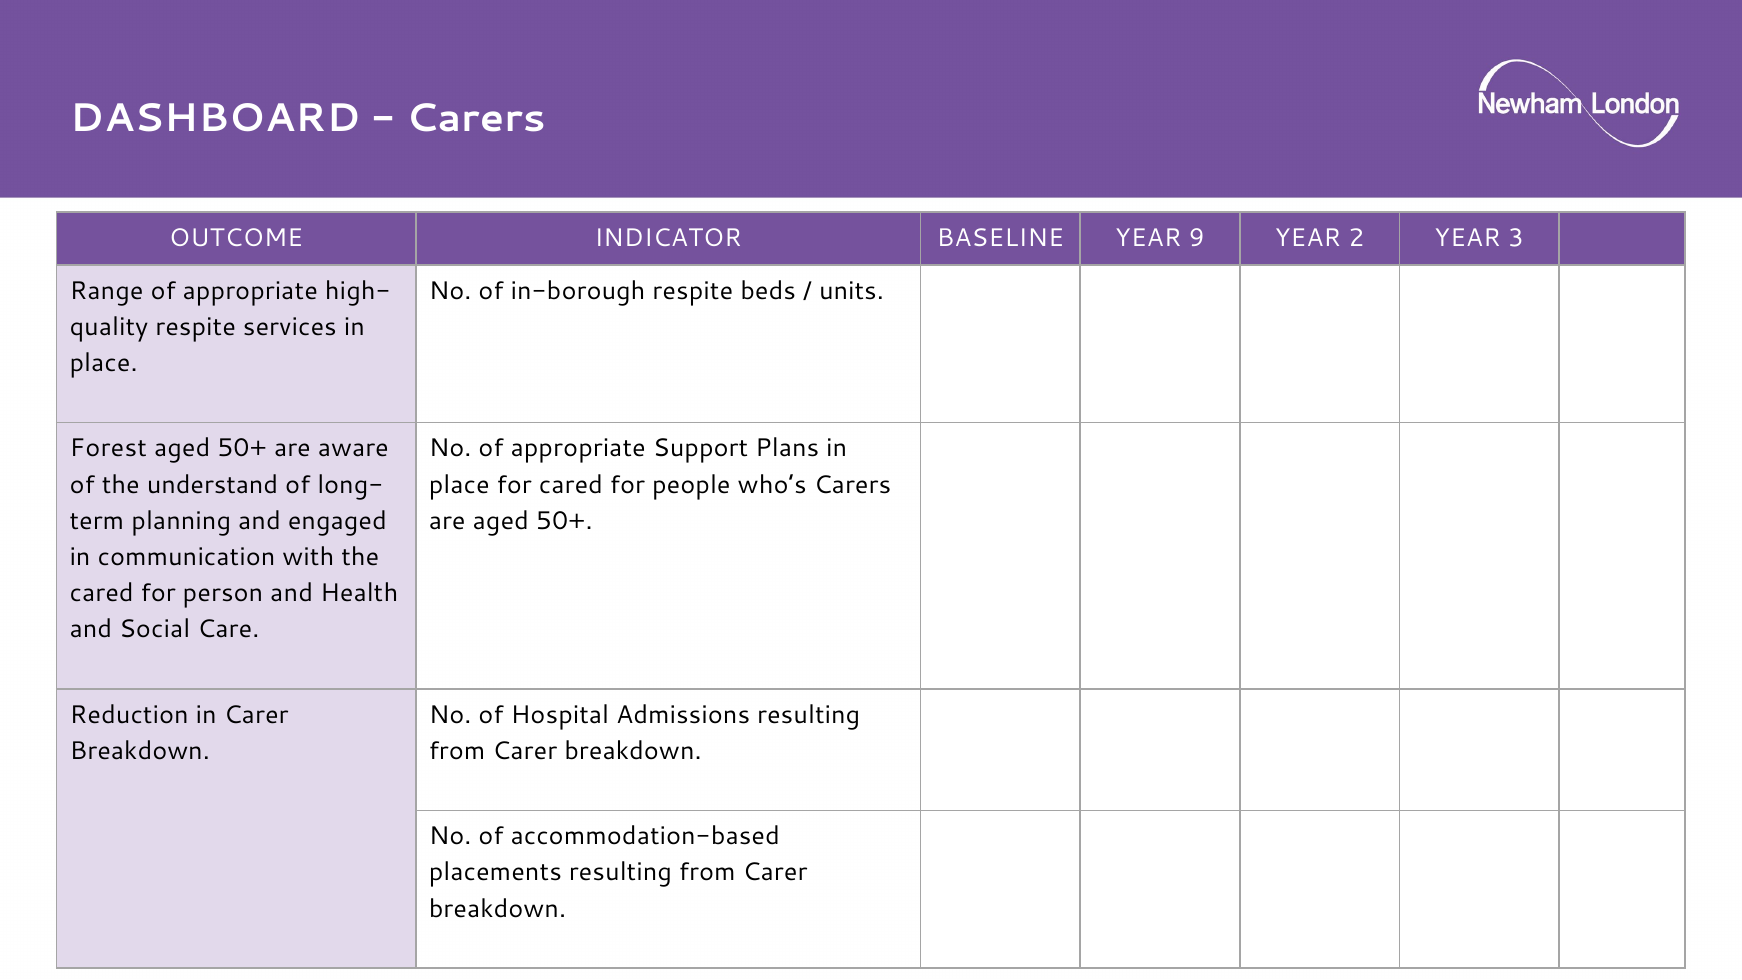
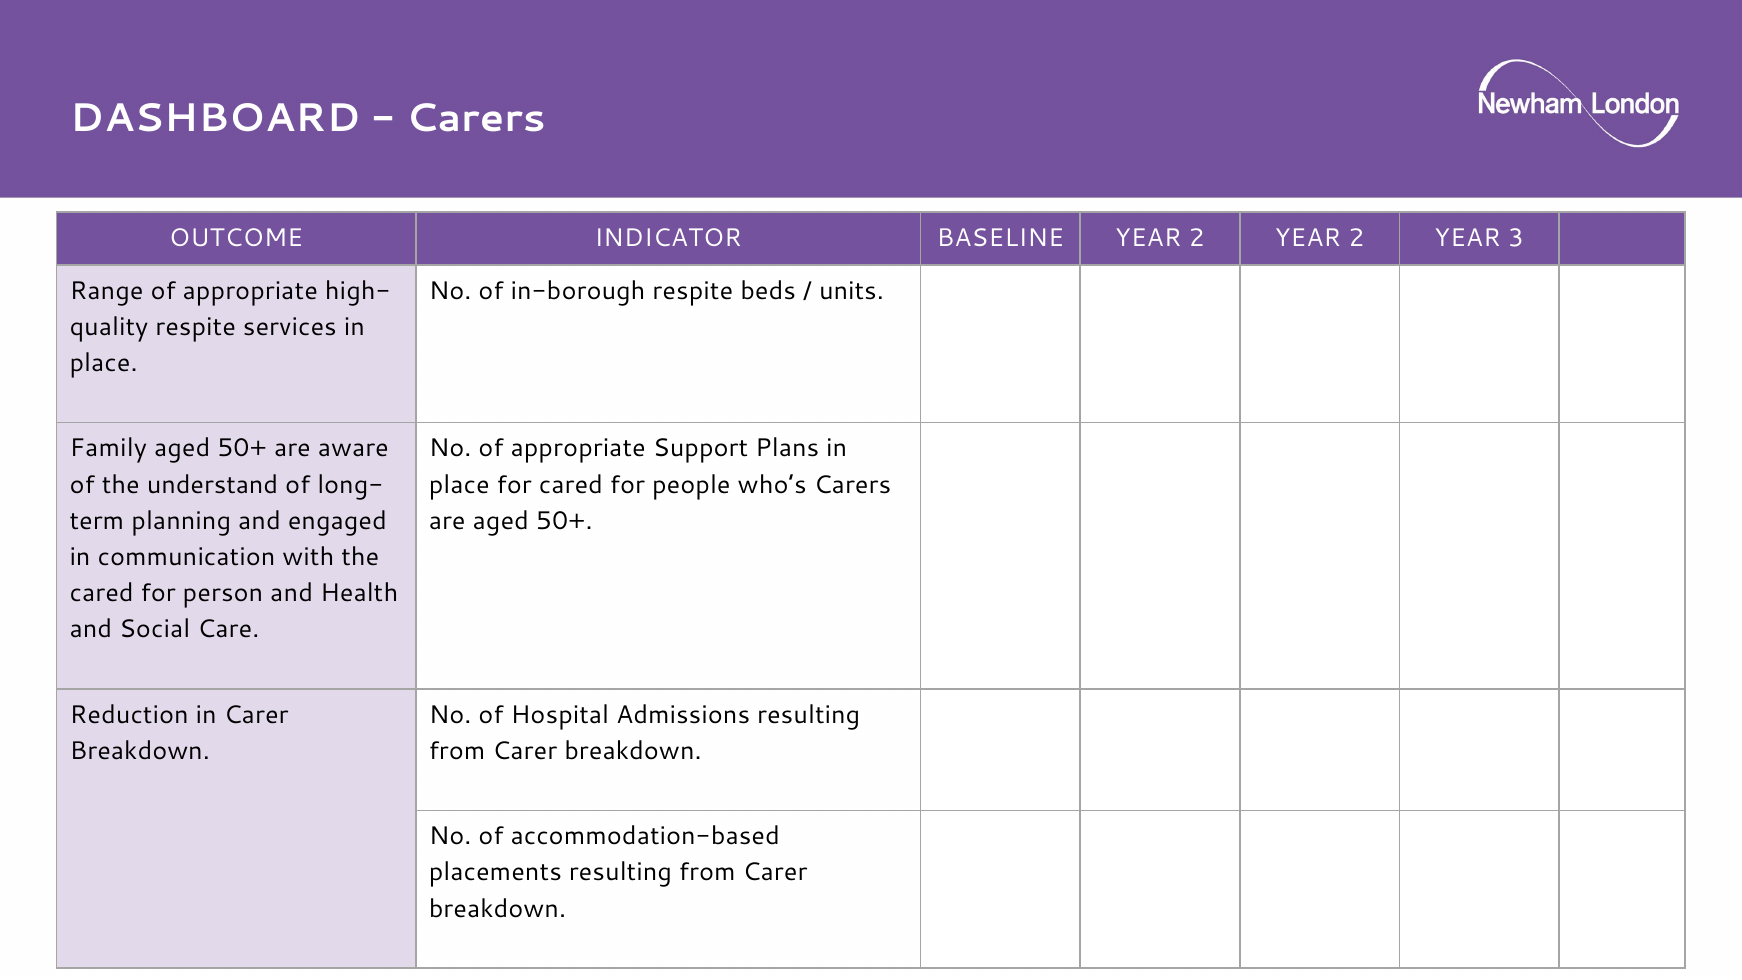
BASELINE YEAR 9: 9 -> 2 (1197, 238)
Forest: Forest -> Family (108, 448)
